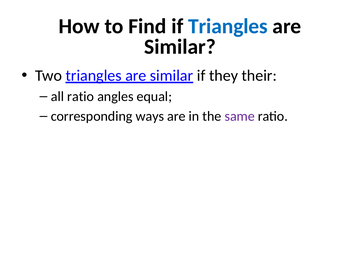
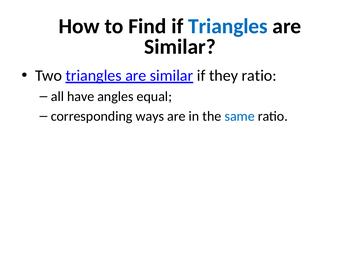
they their: their -> ratio (259, 76)
all ratio: ratio -> have (81, 97)
same colour: purple -> blue (240, 116)
